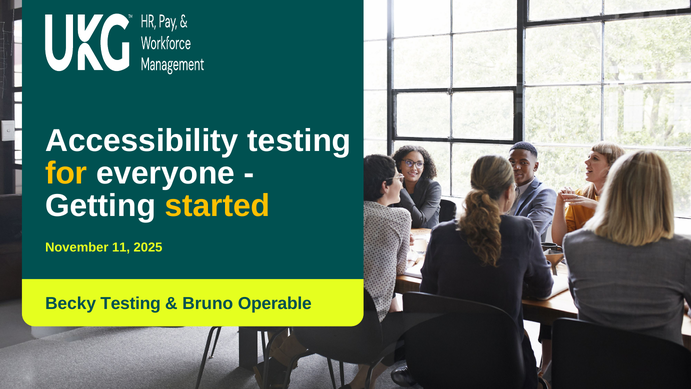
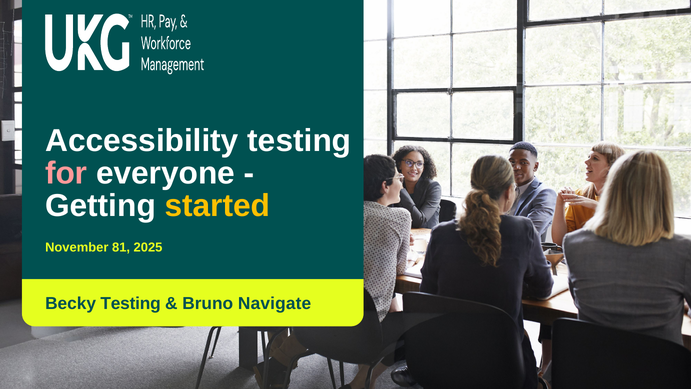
for colour: yellow -> pink (66, 173)
11: 11 -> 81 (121, 247)
Operable: Operable -> Navigate (275, 303)
